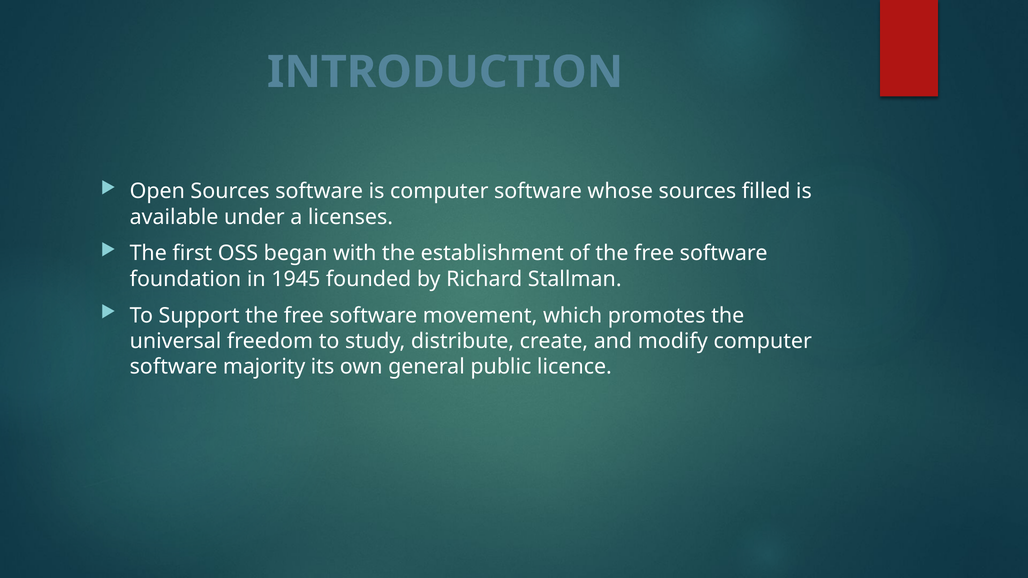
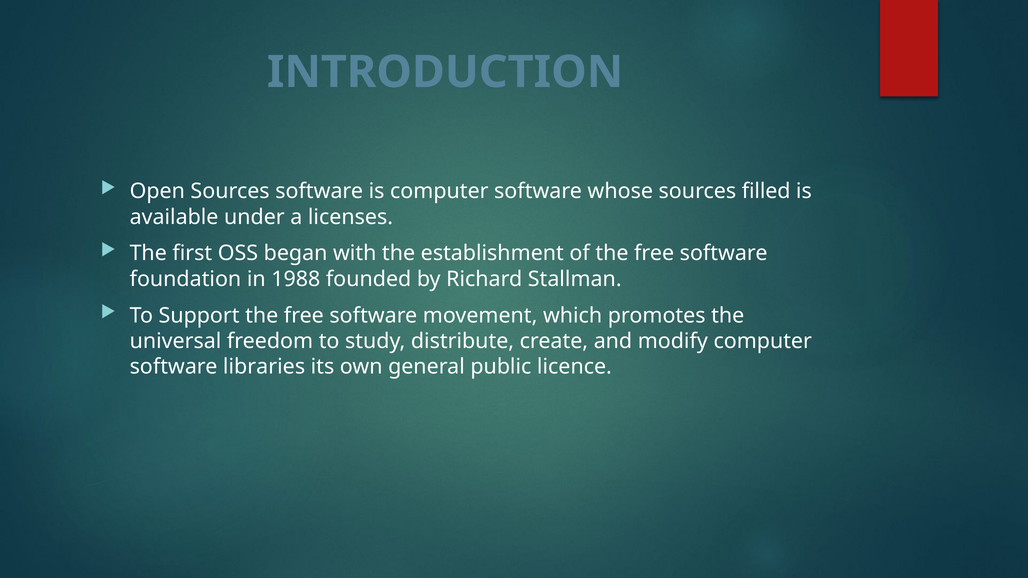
1945: 1945 -> 1988 (296, 279)
majority: majority -> libraries (264, 367)
